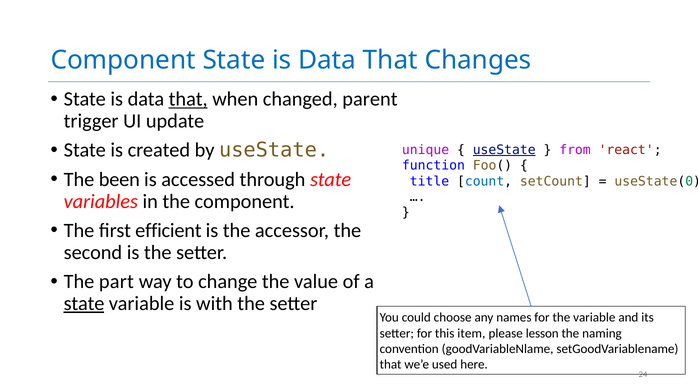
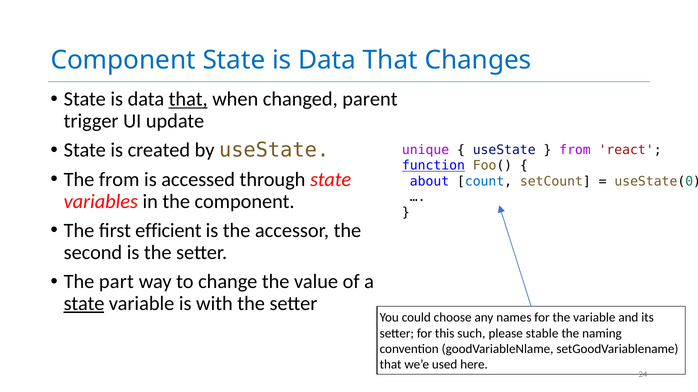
useState underline: present -> none (504, 150)
function underline: none -> present (433, 166)
The been: been -> from (119, 180)
title: title -> about (430, 182)
item: item -> such (471, 334)
lesson: lesson -> stable (542, 334)
